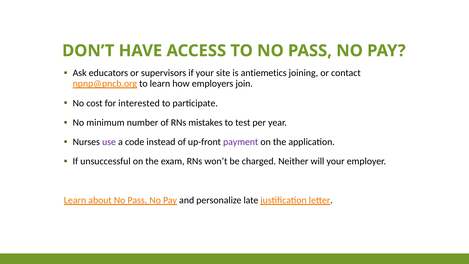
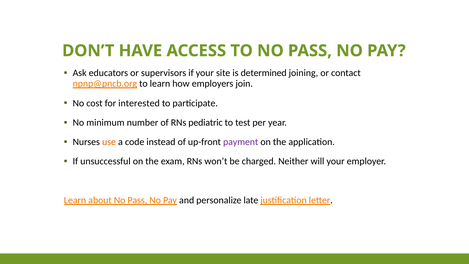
antiemetics: antiemetics -> determined (264, 73)
mistakes: mistakes -> pediatric (206, 122)
use colour: purple -> orange (109, 142)
